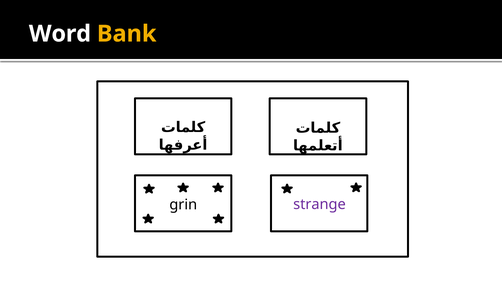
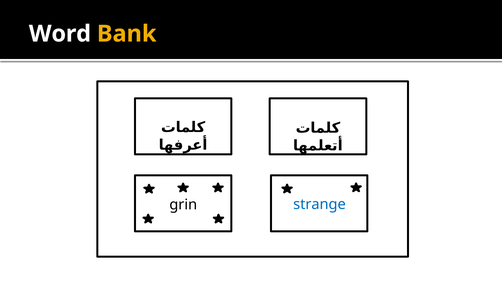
strange colour: purple -> blue (319, 204)
